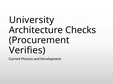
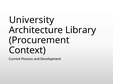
Checks: Checks -> Library (81, 30)
Verifies: Verifies -> Context (27, 51)
